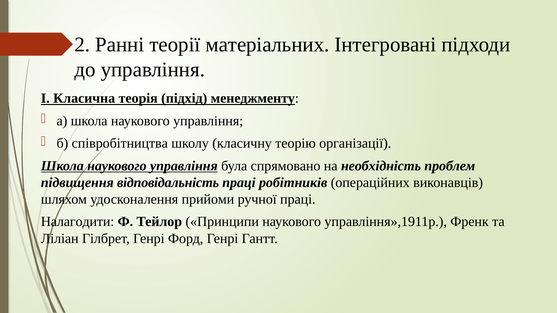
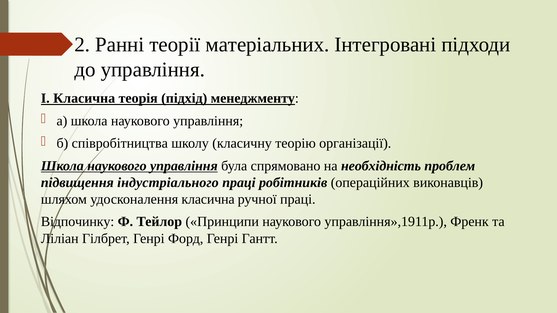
відповідальність: відповідальність -> індустріального (168, 183)
удосконалення прийоми: прийоми -> класична (208, 199)
Налагодити: Налагодити -> Відпочинку (78, 222)
